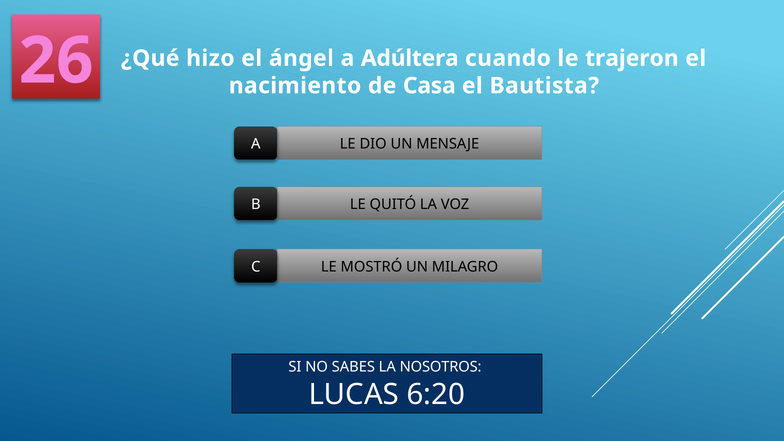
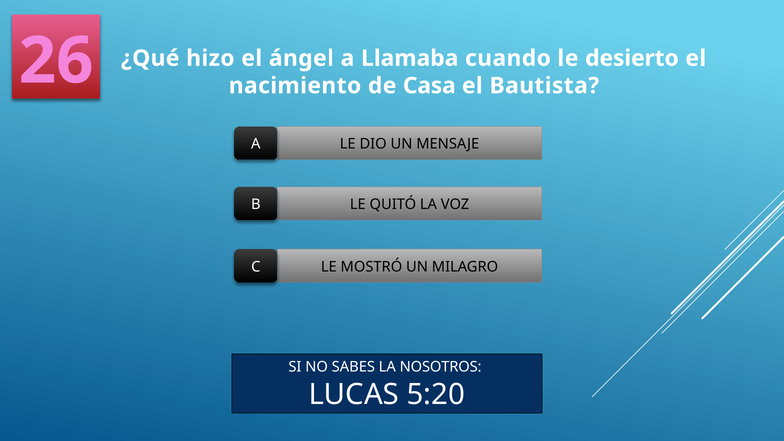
Adúltera: Adúltera -> Llamaba (410, 58)
trajeron: trajeron -> desierto (632, 58)
6:20: 6:20 -> 5:20 (436, 394)
